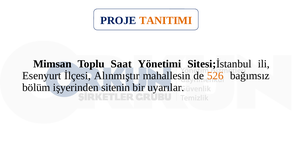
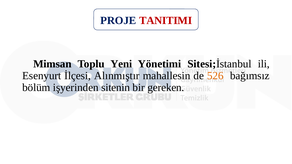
TANITIMI colour: orange -> red (166, 21)
Saat: Saat -> Yeni (121, 64)
uyarılar: uyarılar -> gereken (166, 88)
